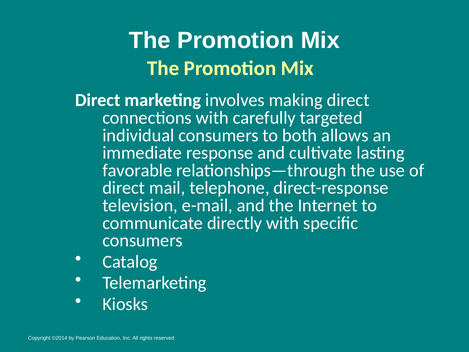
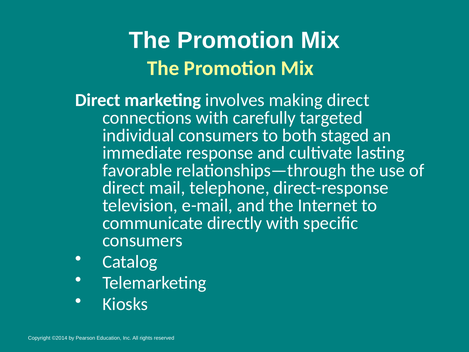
allows: allows -> staged (345, 135)
